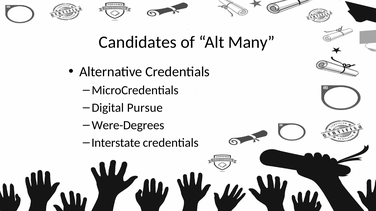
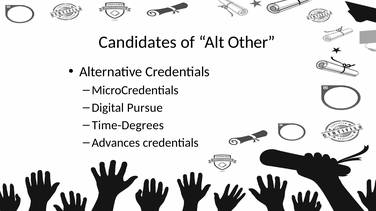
Many: Many -> Other (252, 42)
Were-Degrees: Were-Degrees -> Time-Degrees (128, 125)
Interstate: Interstate -> Advances (116, 143)
